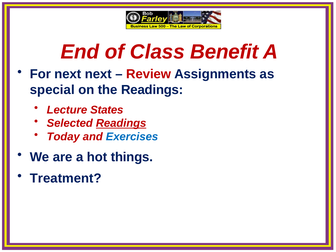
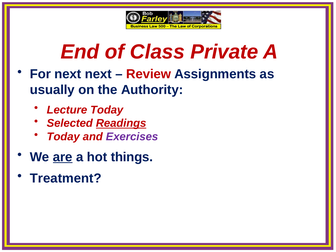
Benefit: Benefit -> Private (224, 52)
special: special -> usually (52, 90)
the Readings: Readings -> Authority (152, 90)
Lecture States: States -> Today (107, 110)
Exercises colour: blue -> purple (132, 137)
are underline: none -> present (63, 157)
